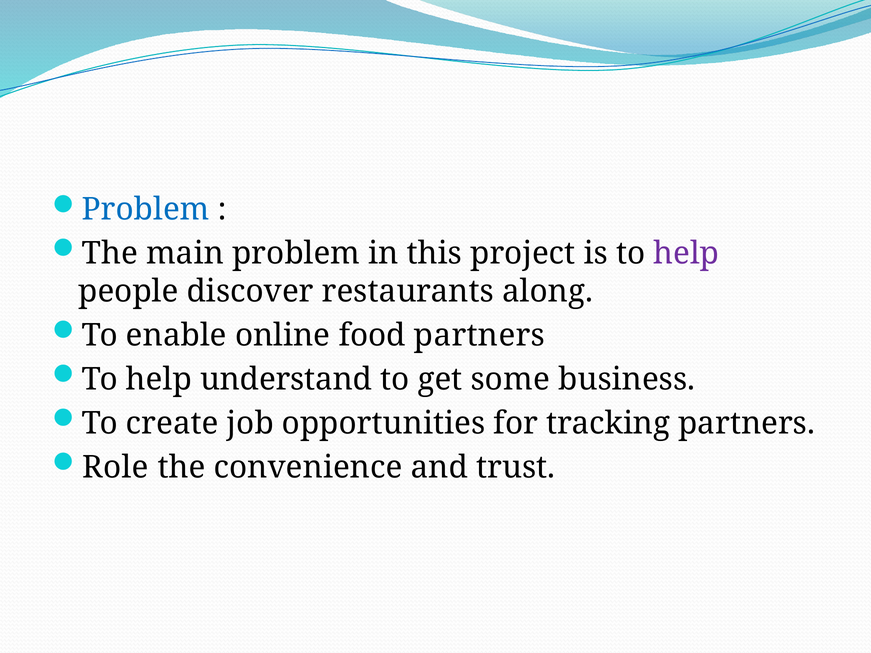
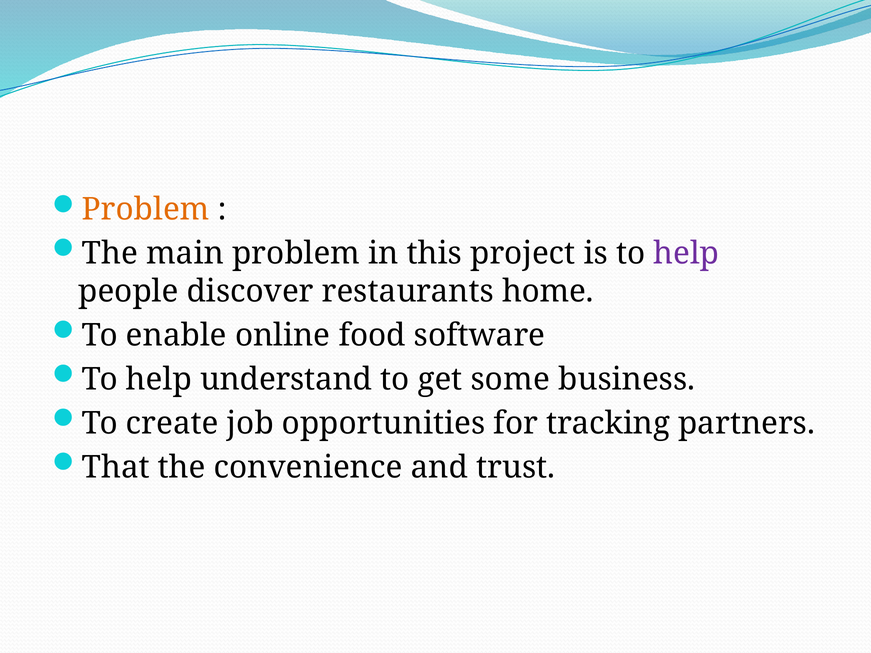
Problem colour: blue -> orange (146, 210)
along: along -> home (548, 291)
food partners: partners -> software (480, 335)
Role: Role -> That (116, 467)
